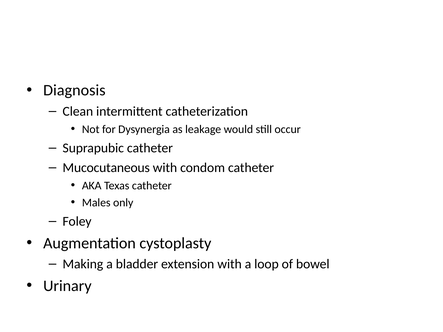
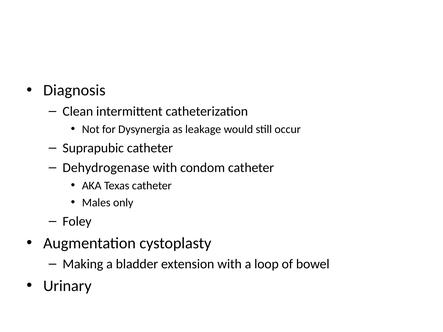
Mucocutaneous: Mucocutaneous -> Dehydrogenase (106, 168)
